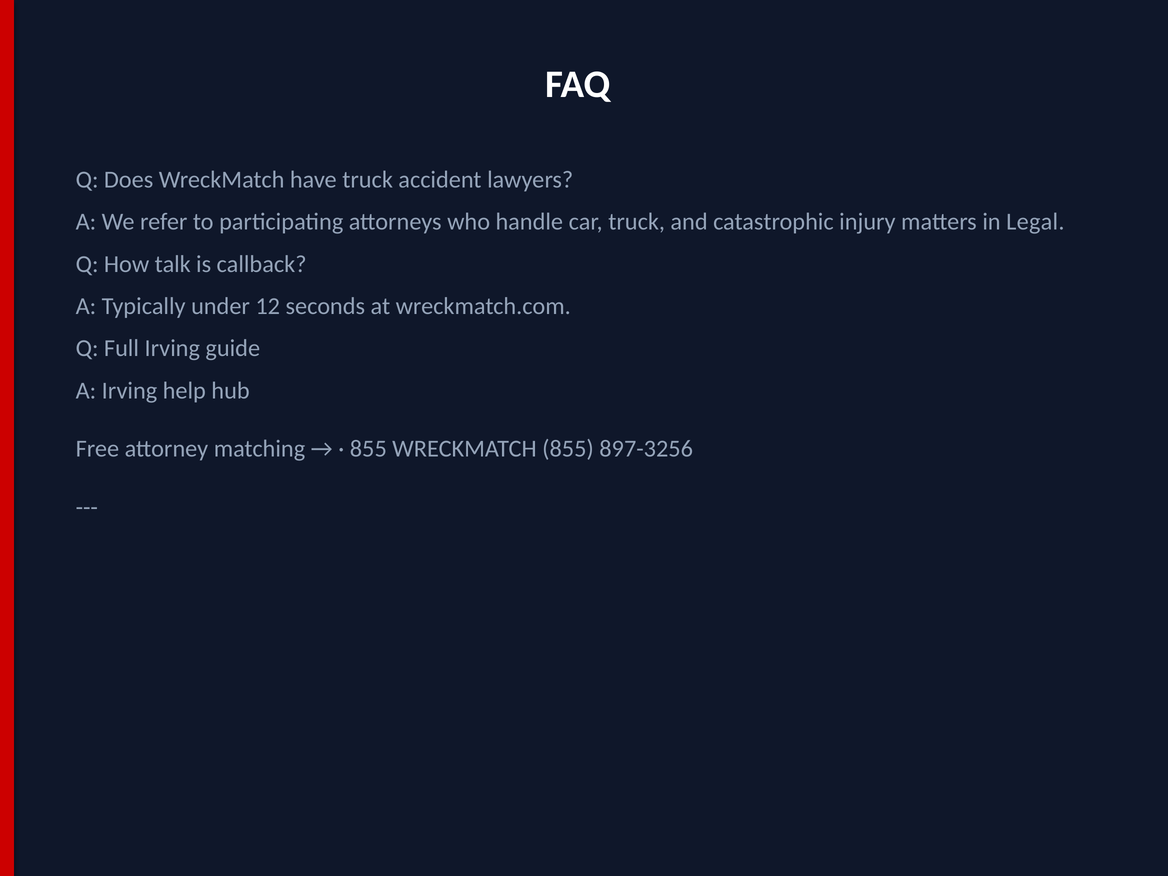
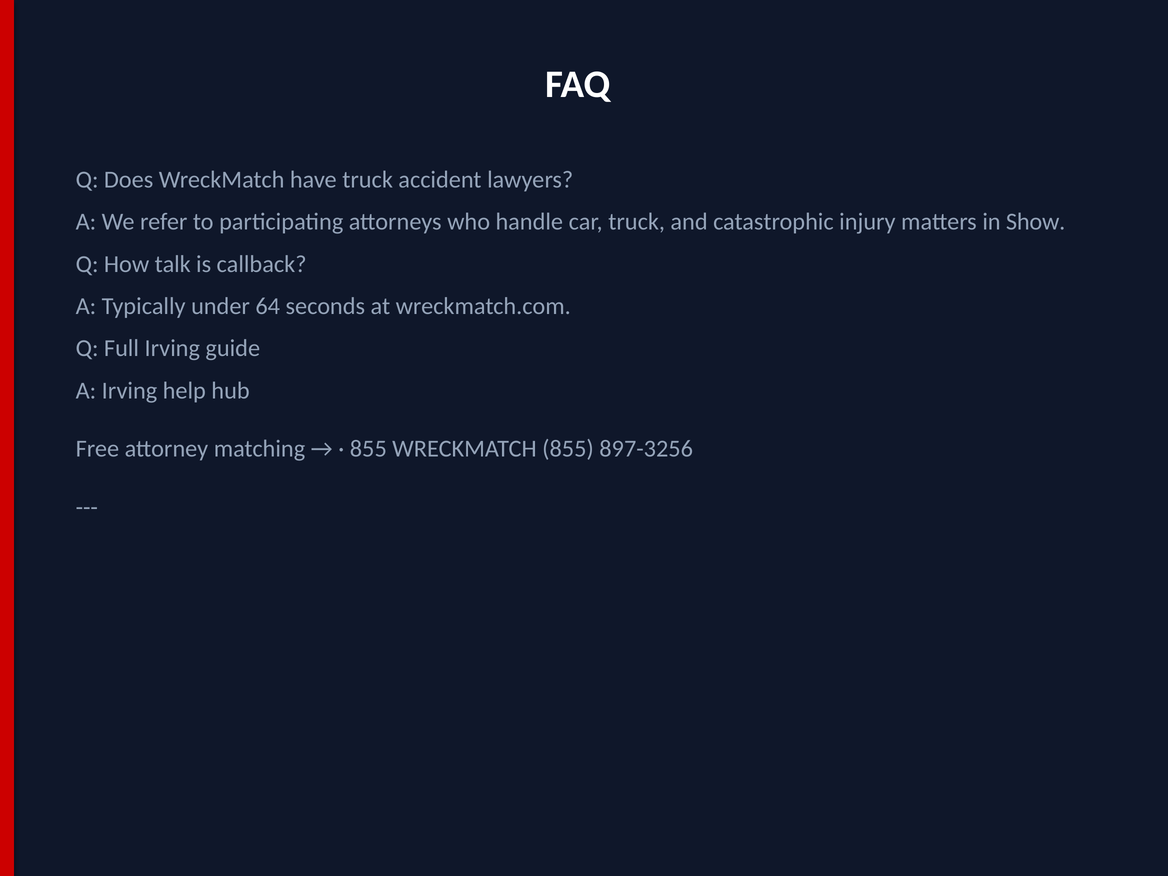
Legal: Legal -> Show (1036, 222)
12: 12 -> 64 (268, 306)
